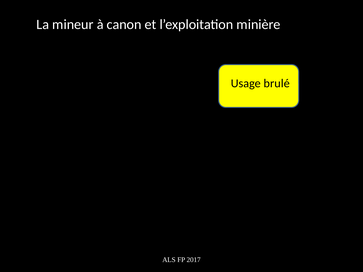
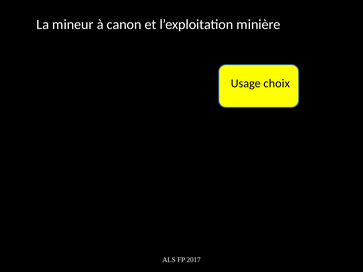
brulé: brulé -> choix (277, 83)
